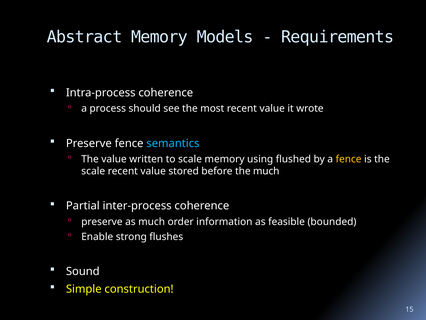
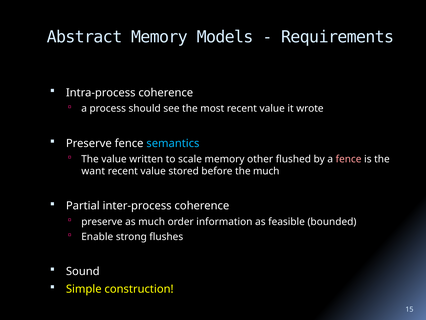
using: using -> other (260, 159)
fence colour: yellow -> pink (349, 159)
scale: scale -> want (93, 171)
